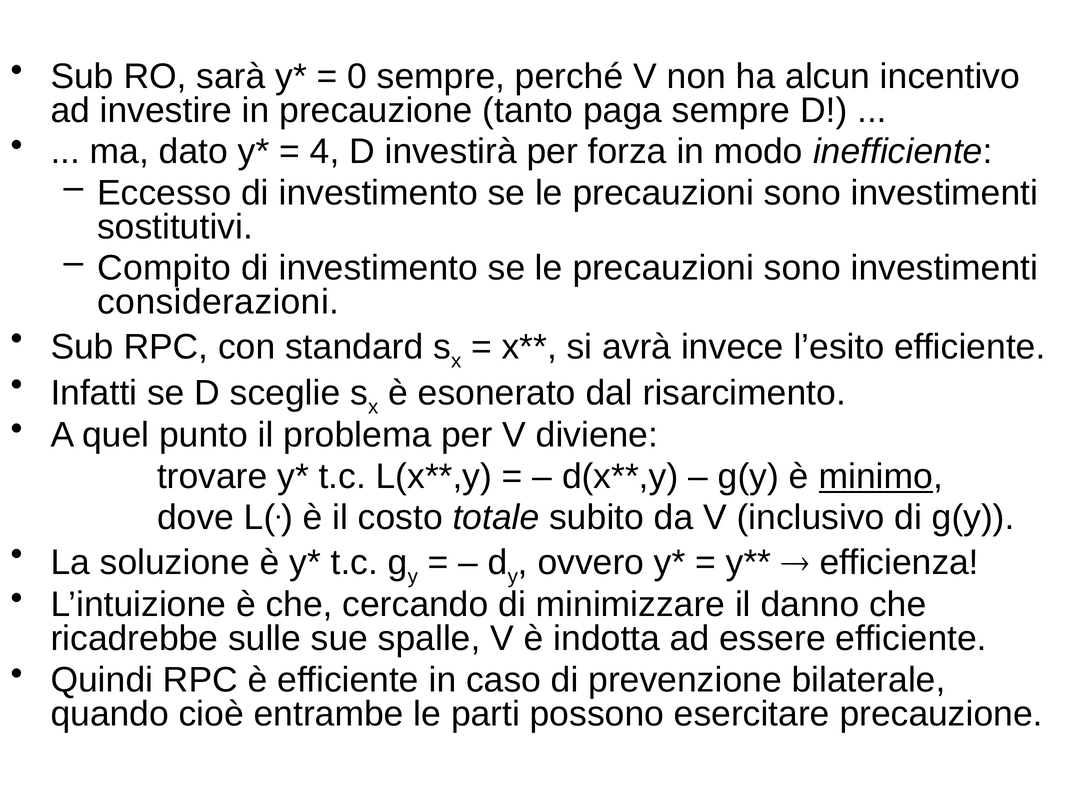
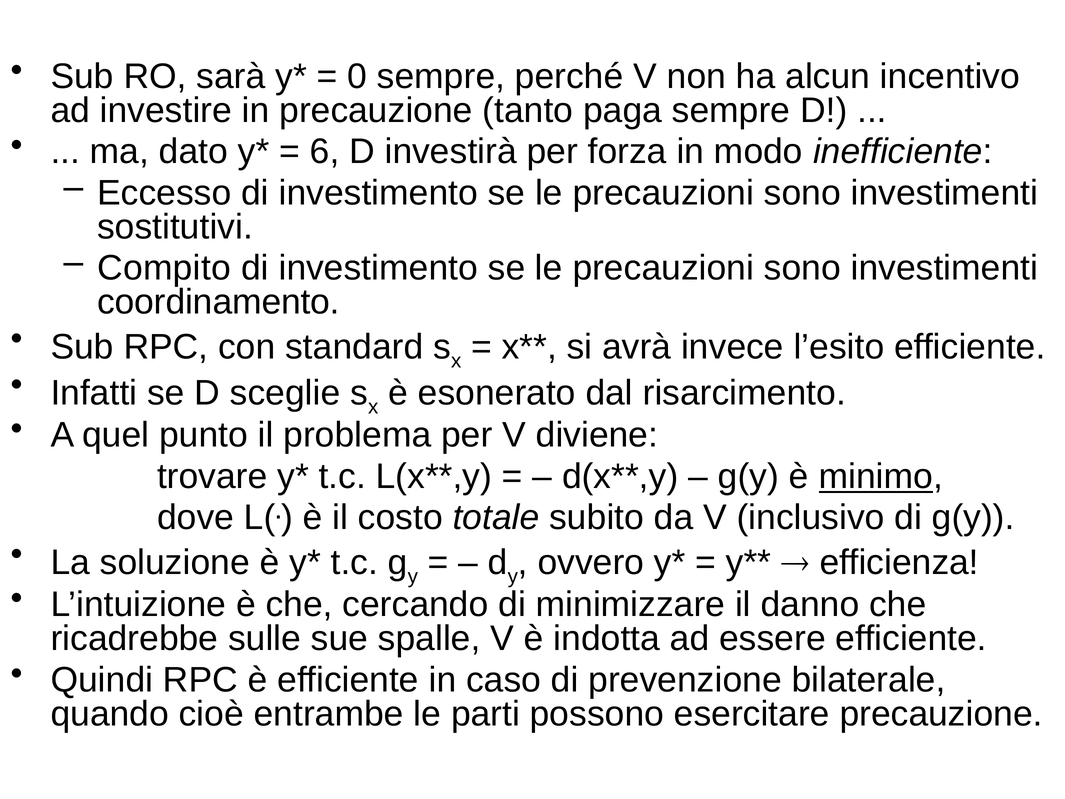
4: 4 -> 6 (325, 152)
considerazioni: considerazioni -> coordinamento (219, 302)
